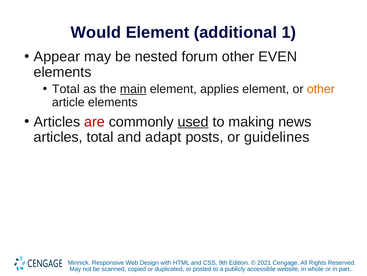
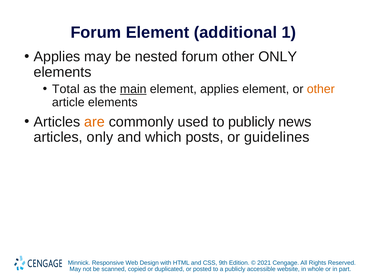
Would: Would -> Forum (96, 32)
Appear: Appear -> Applies (57, 57)
other EVEN: EVEN -> ONLY (278, 57)
are colour: red -> orange (95, 121)
used underline: present -> none (193, 121)
to making: making -> publicly (251, 121)
articles total: total -> only (100, 137)
adapt: adapt -> which (163, 137)
